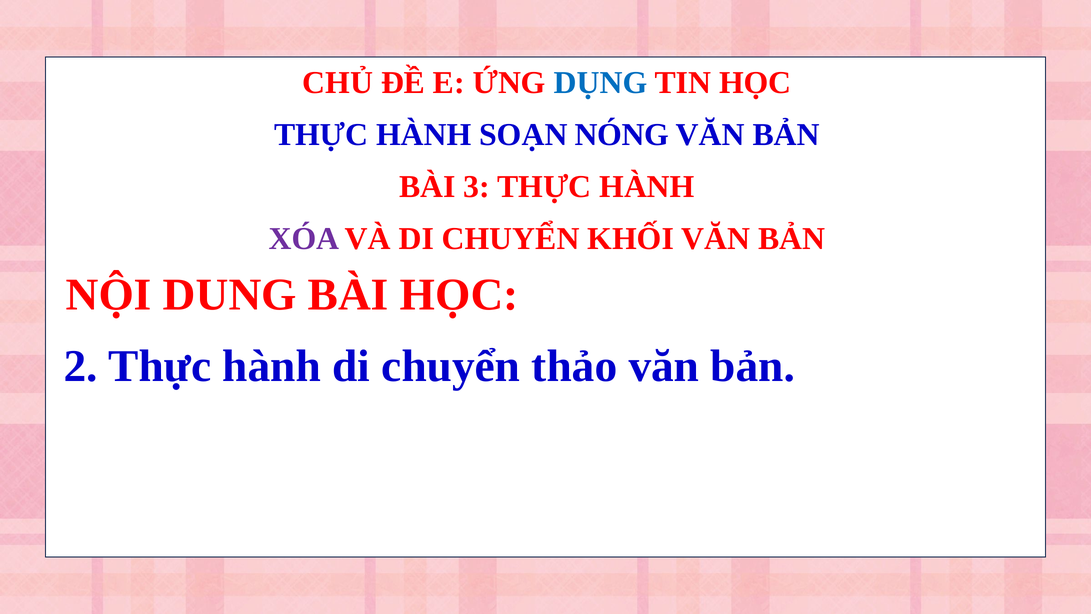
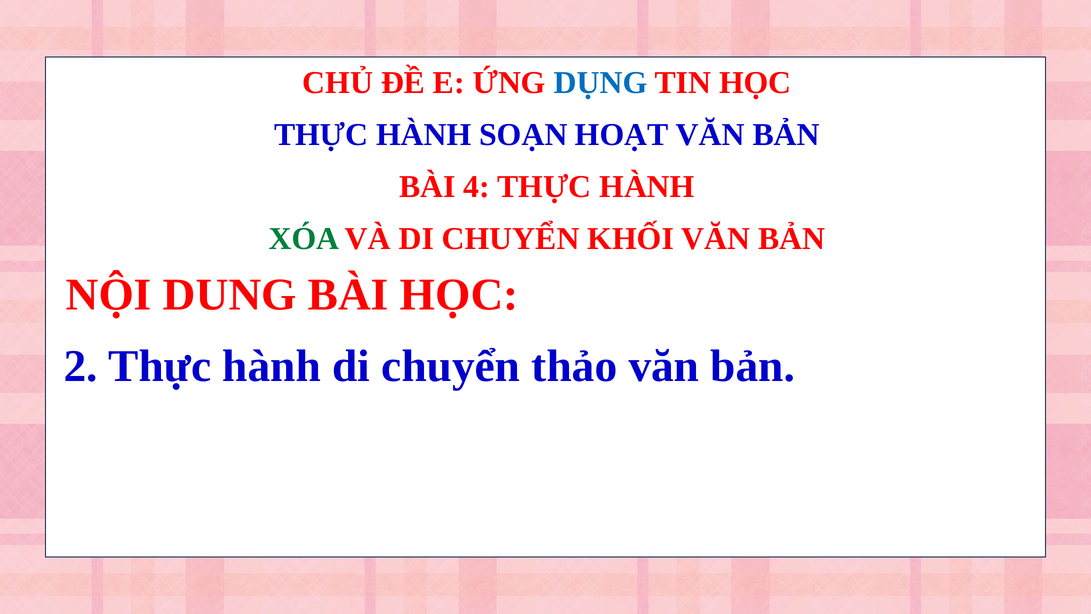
NÓNG: NÓNG -> HOẠT (622, 135)
3: 3 -> 4 (477, 187)
XÓA colour: purple -> green (304, 239)
